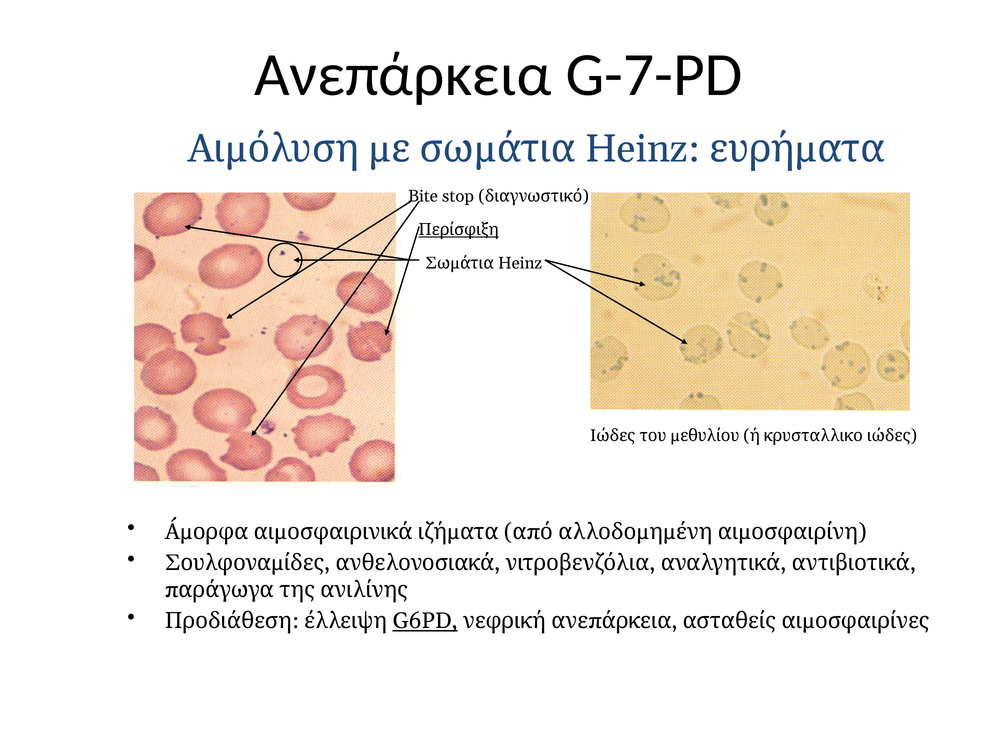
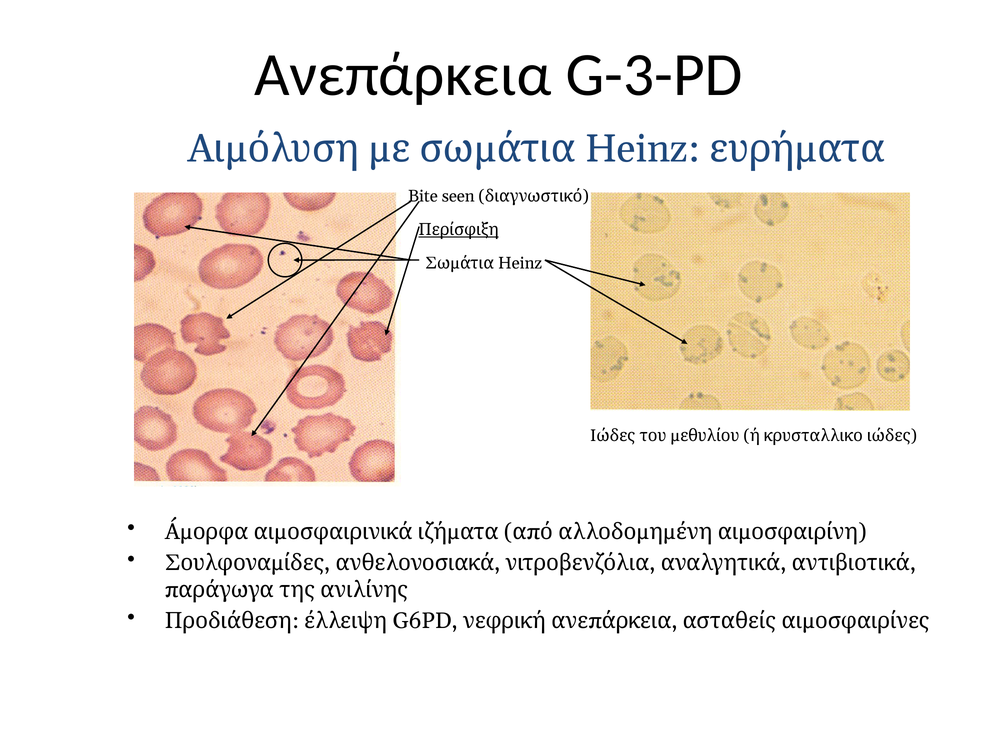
G-7-PD: G-7-PD -> G-3-PD (654, 75)
stop: stop -> seen (458, 196)
G6PD underline: present -> none (425, 621)
